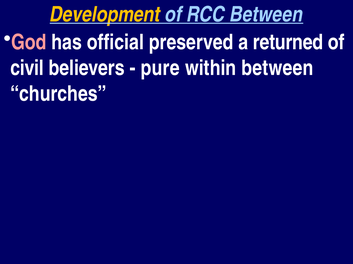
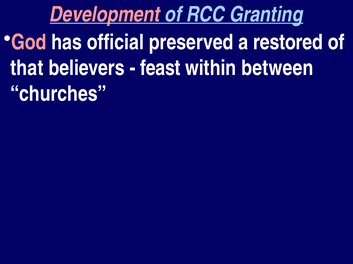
Development colour: yellow -> pink (105, 15)
RCC Between: Between -> Granting (266, 15)
returned: returned -> restored (288, 42)
civil: civil -> that (27, 68)
pure: pure -> feast (160, 68)
